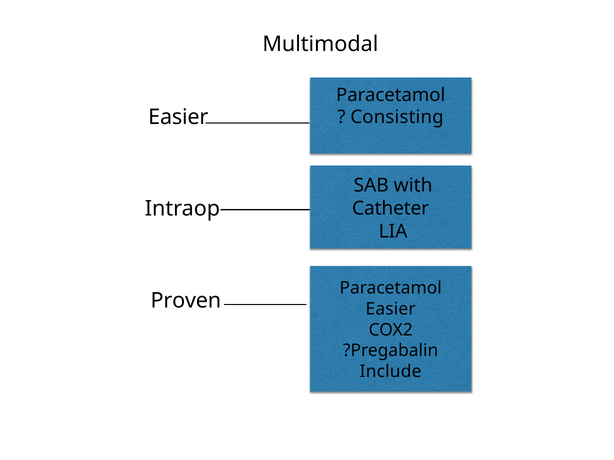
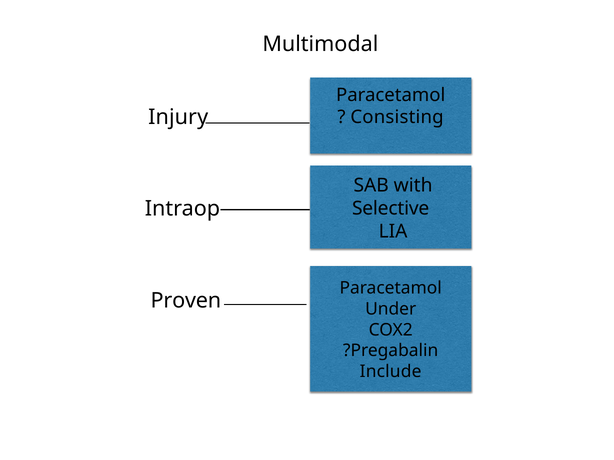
Easier: Easier -> Injury (178, 117)
Catheter: Catheter -> Selective (391, 209)
Easier: Easier -> Under (391, 309)
